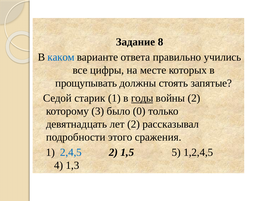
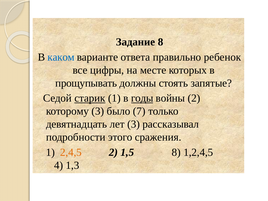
учились: учились -> ребенок (223, 57)
старик underline: none -> present (90, 98)
0: 0 -> 7 (139, 111)
лет 2: 2 -> 3 (134, 124)
2,4,5 colour: blue -> orange (71, 152)
1,5 5: 5 -> 8 (176, 152)
